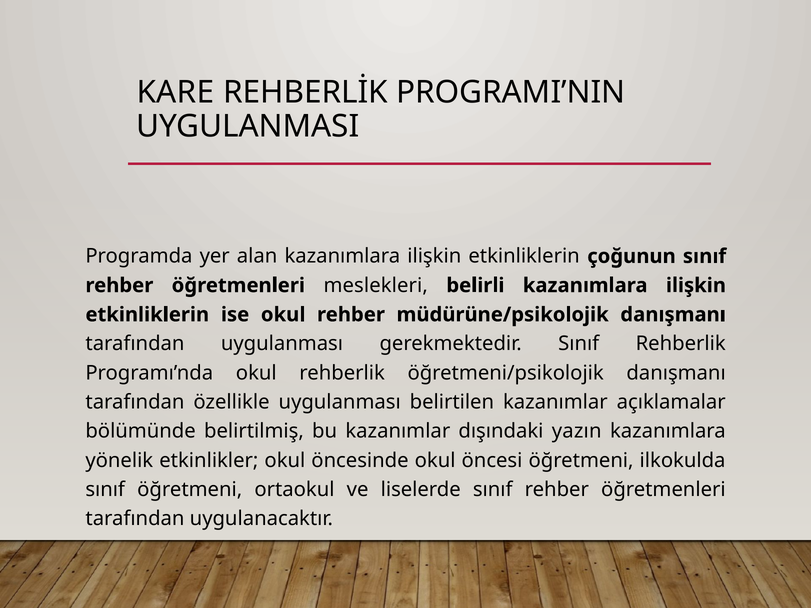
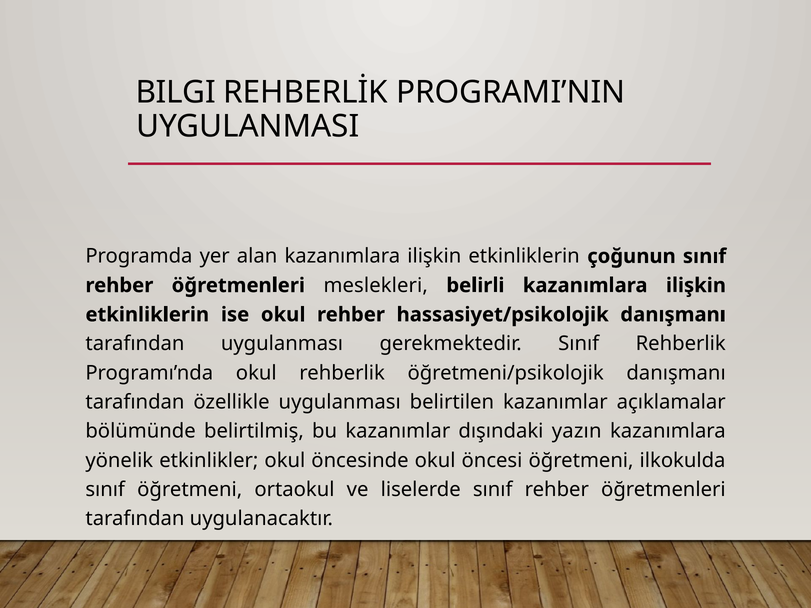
KARE: KARE -> BILGI (176, 92)
müdürüne/psikolojik: müdürüne/psikolojik -> hassasiyet/psikolojik (503, 315)
